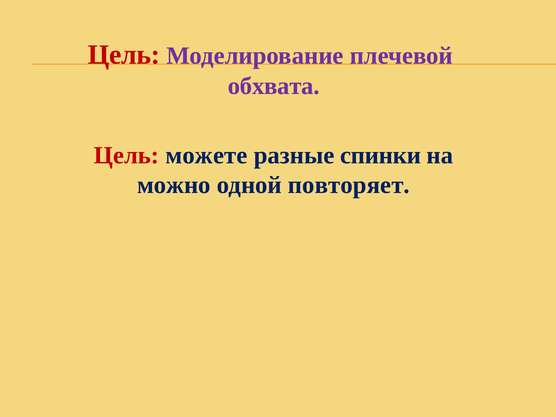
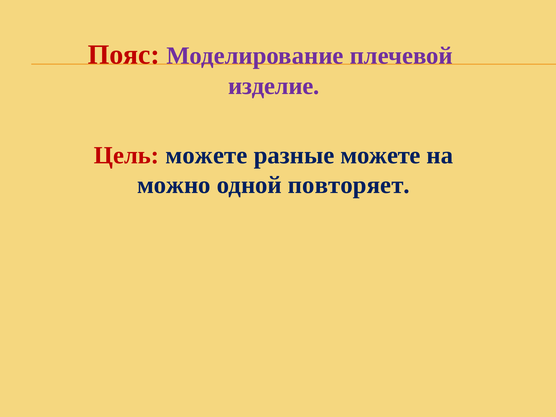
Цель: Цель -> Пояс (124, 55)
обхвата: обхвата -> изделие (274, 86)
разные спинки: спинки -> можете (381, 155)
